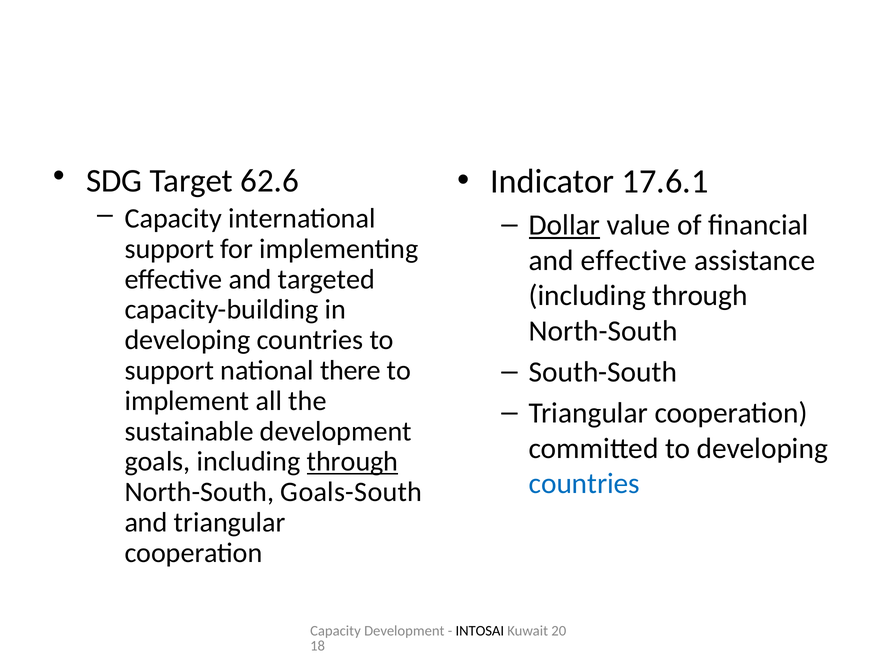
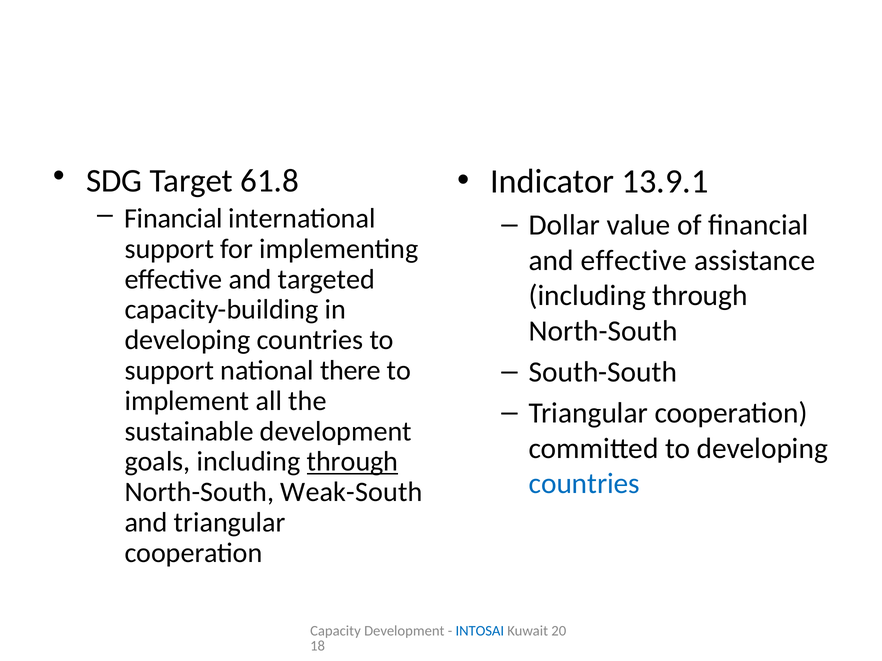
62.6: 62.6 -> 61.8 (270, 181)
17.6.1: 17.6.1 -> 13.9.1 (665, 182)
Capacity: Capacity -> Financial (173, 219)
Dollar underline: present -> none (565, 225)
Goals-South: Goals-South -> Weak-South (351, 492)
INTOSAI colour: black -> blue (480, 632)
